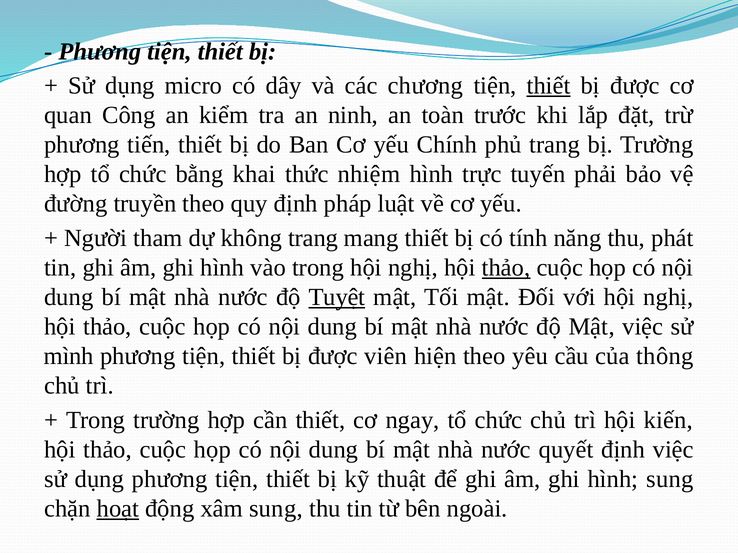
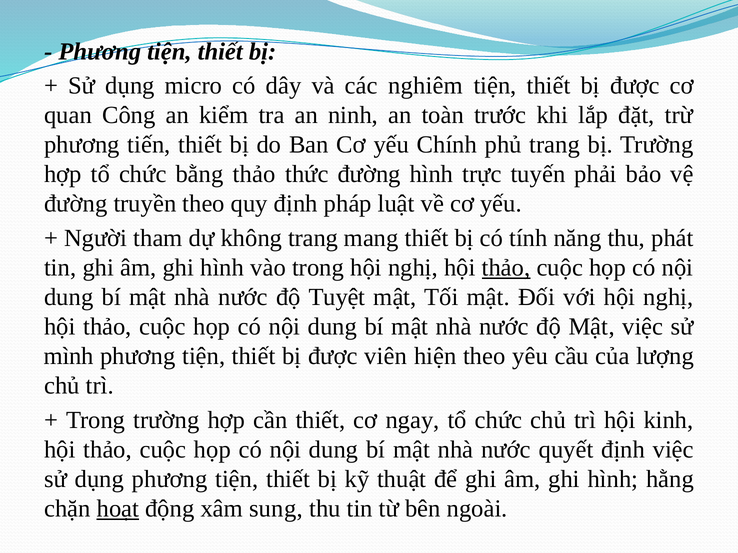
chương: chương -> nghiêm (425, 86)
thiết underline: present -> none (549, 86)
bằng khai: khai -> thảo (254, 174)
thức nhiệm: nhiệm -> đường (369, 174)
Tuyệt underline: present -> none (337, 297)
thông: thông -> lượng (665, 356)
kiến: kiến -> kinh (668, 420)
hình sung: sung -> hằng (670, 479)
